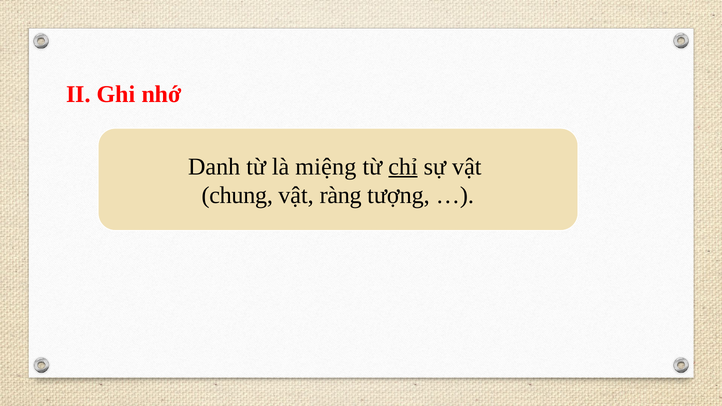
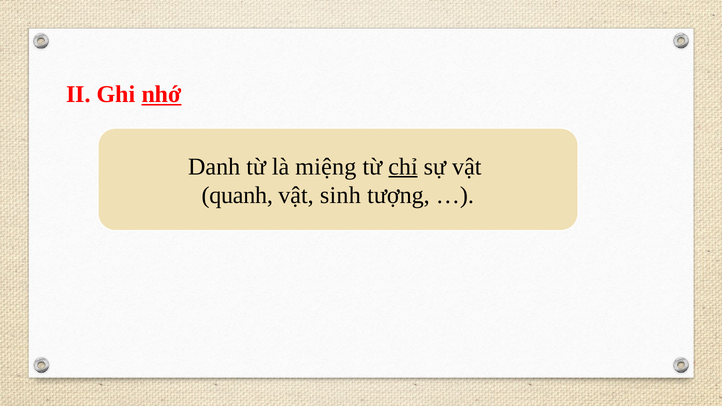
nhớ underline: none -> present (162, 94)
chung: chung -> quanh (237, 196)
ràng: ràng -> sinh (340, 196)
